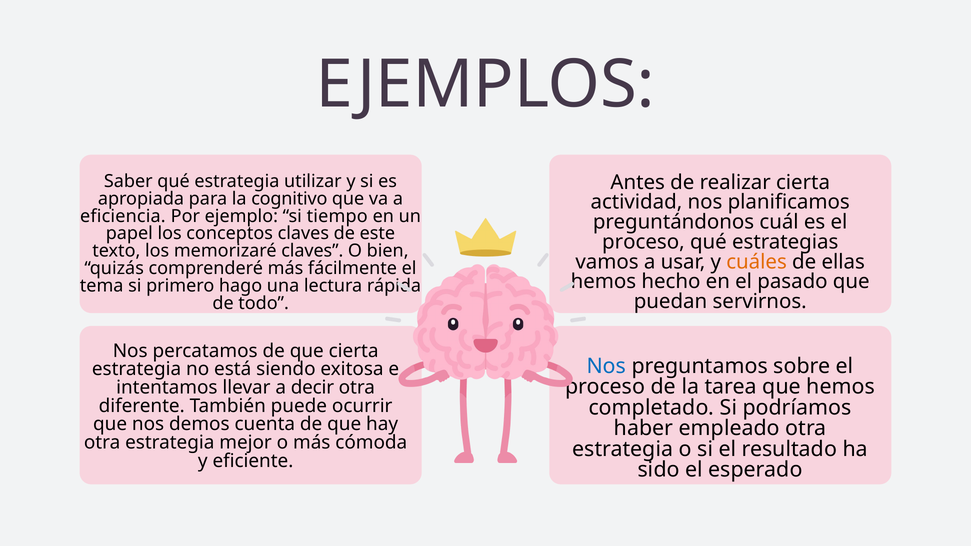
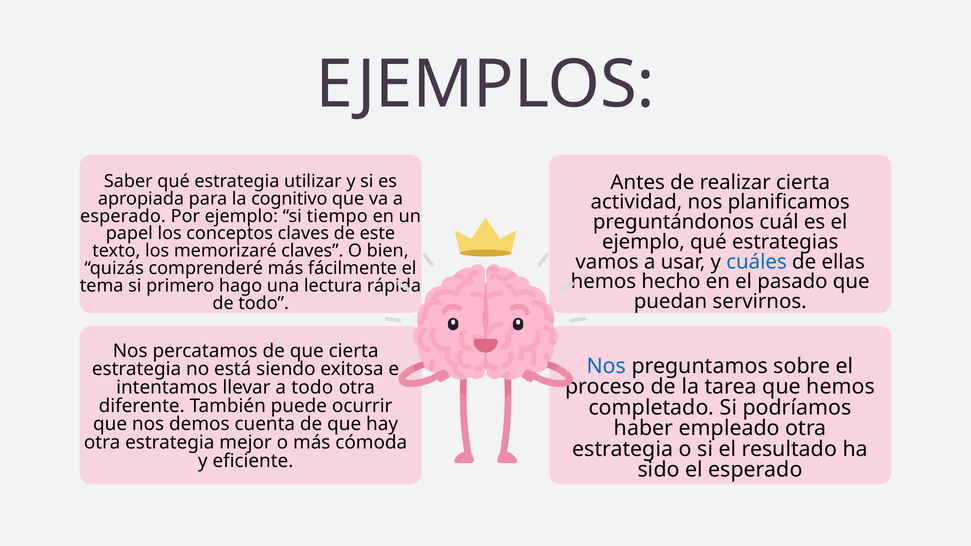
eficiencia: eficiencia -> esperado (123, 216)
proceso: proceso -> ejemplo (643, 242)
cuáles colour: orange -> blue (757, 262)
a decir: decir -> todo (312, 388)
